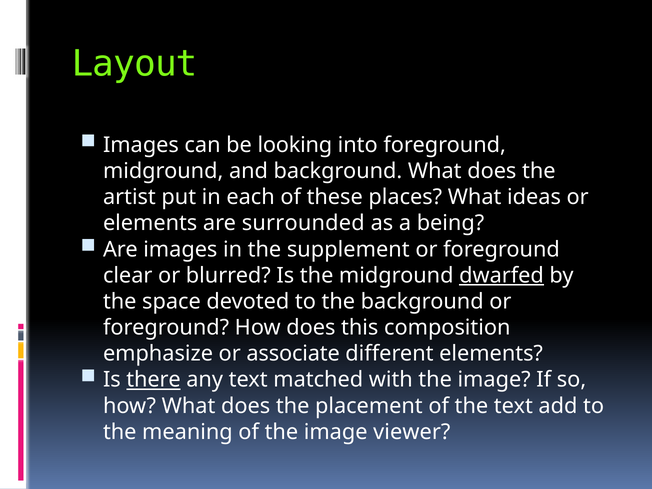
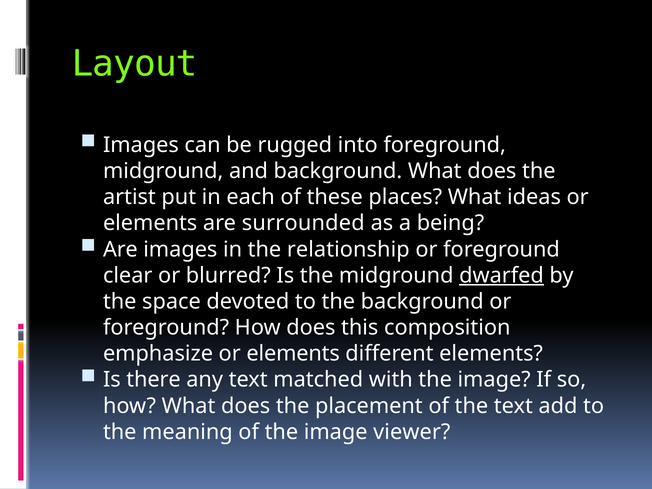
looking: looking -> rugged (295, 145)
supplement: supplement -> relationship (348, 249)
emphasize or associate: associate -> elements (293, 354)
there underline: present -> none (154, 380)
